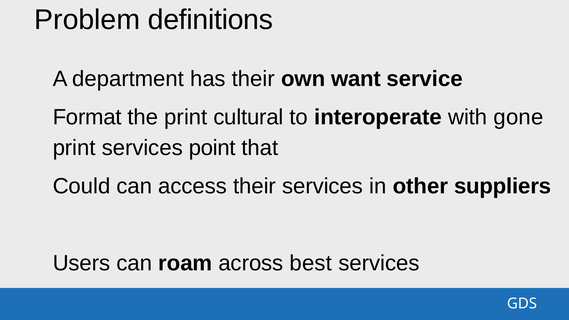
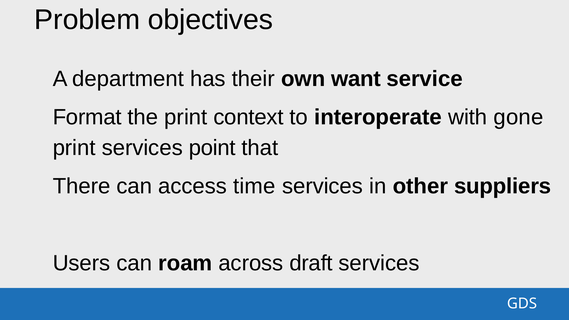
definitions: definitions -> objectives (210, 20)
cultural: cultural -> context (248, 117)
Could: Could -> There (82, 186)
access their: their -> time (254, 186)
best: best -> draft (311, 263)
